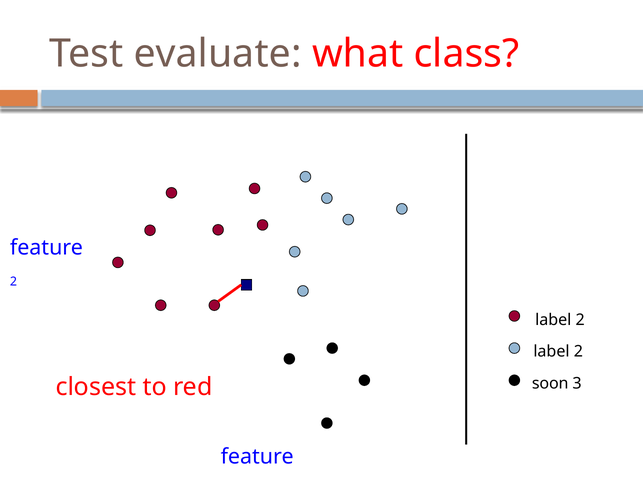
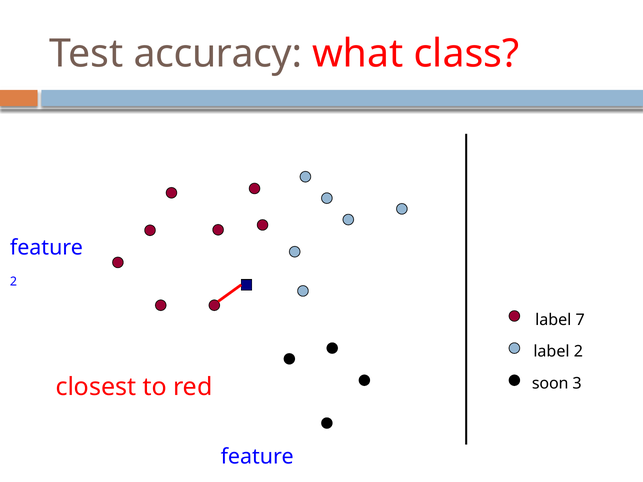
evaluate: evaluate -> accuracy (218, 54)
2: 2 -> 7 (580, 320)
